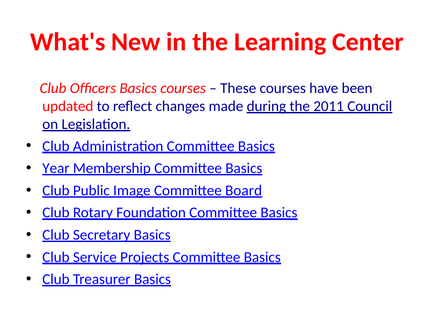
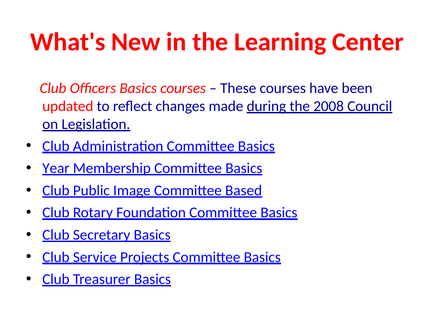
2011: 2011 -> 2008 (329, 106)
Board: Board -> Based (244, 191)
